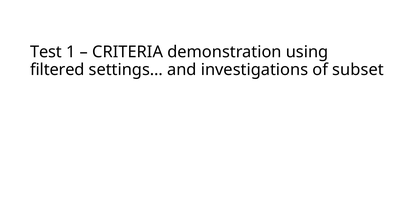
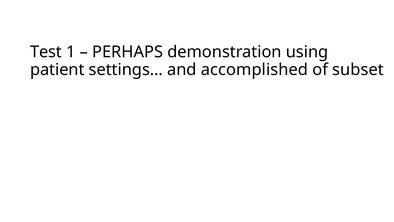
CRITERIA: CRITERIA -> PERHAPS (128, 52)
filtered: filtered -> patient (57, 70)
investigations: investigations -> accomplished (254, 70)
